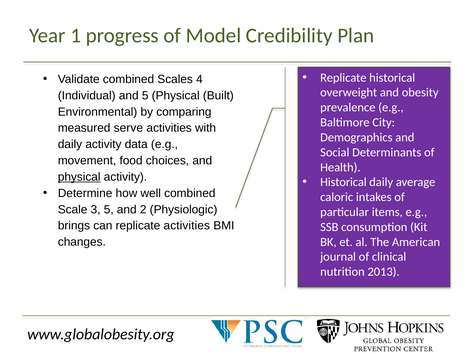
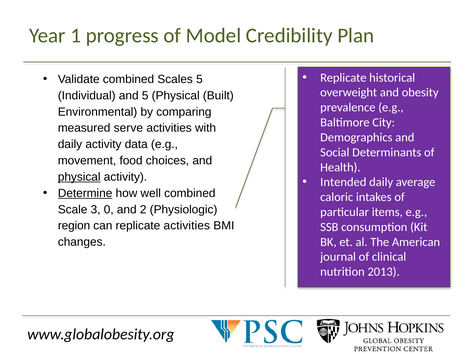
Scales 4: 4 -> 5 (199, 79)
Historical: Historical -> Intended (343, 183)
Determine underline: none -> present (85, 194)
3 5: 5 -> 0 (109, 210)
brings: brings -> region (74, 226)
